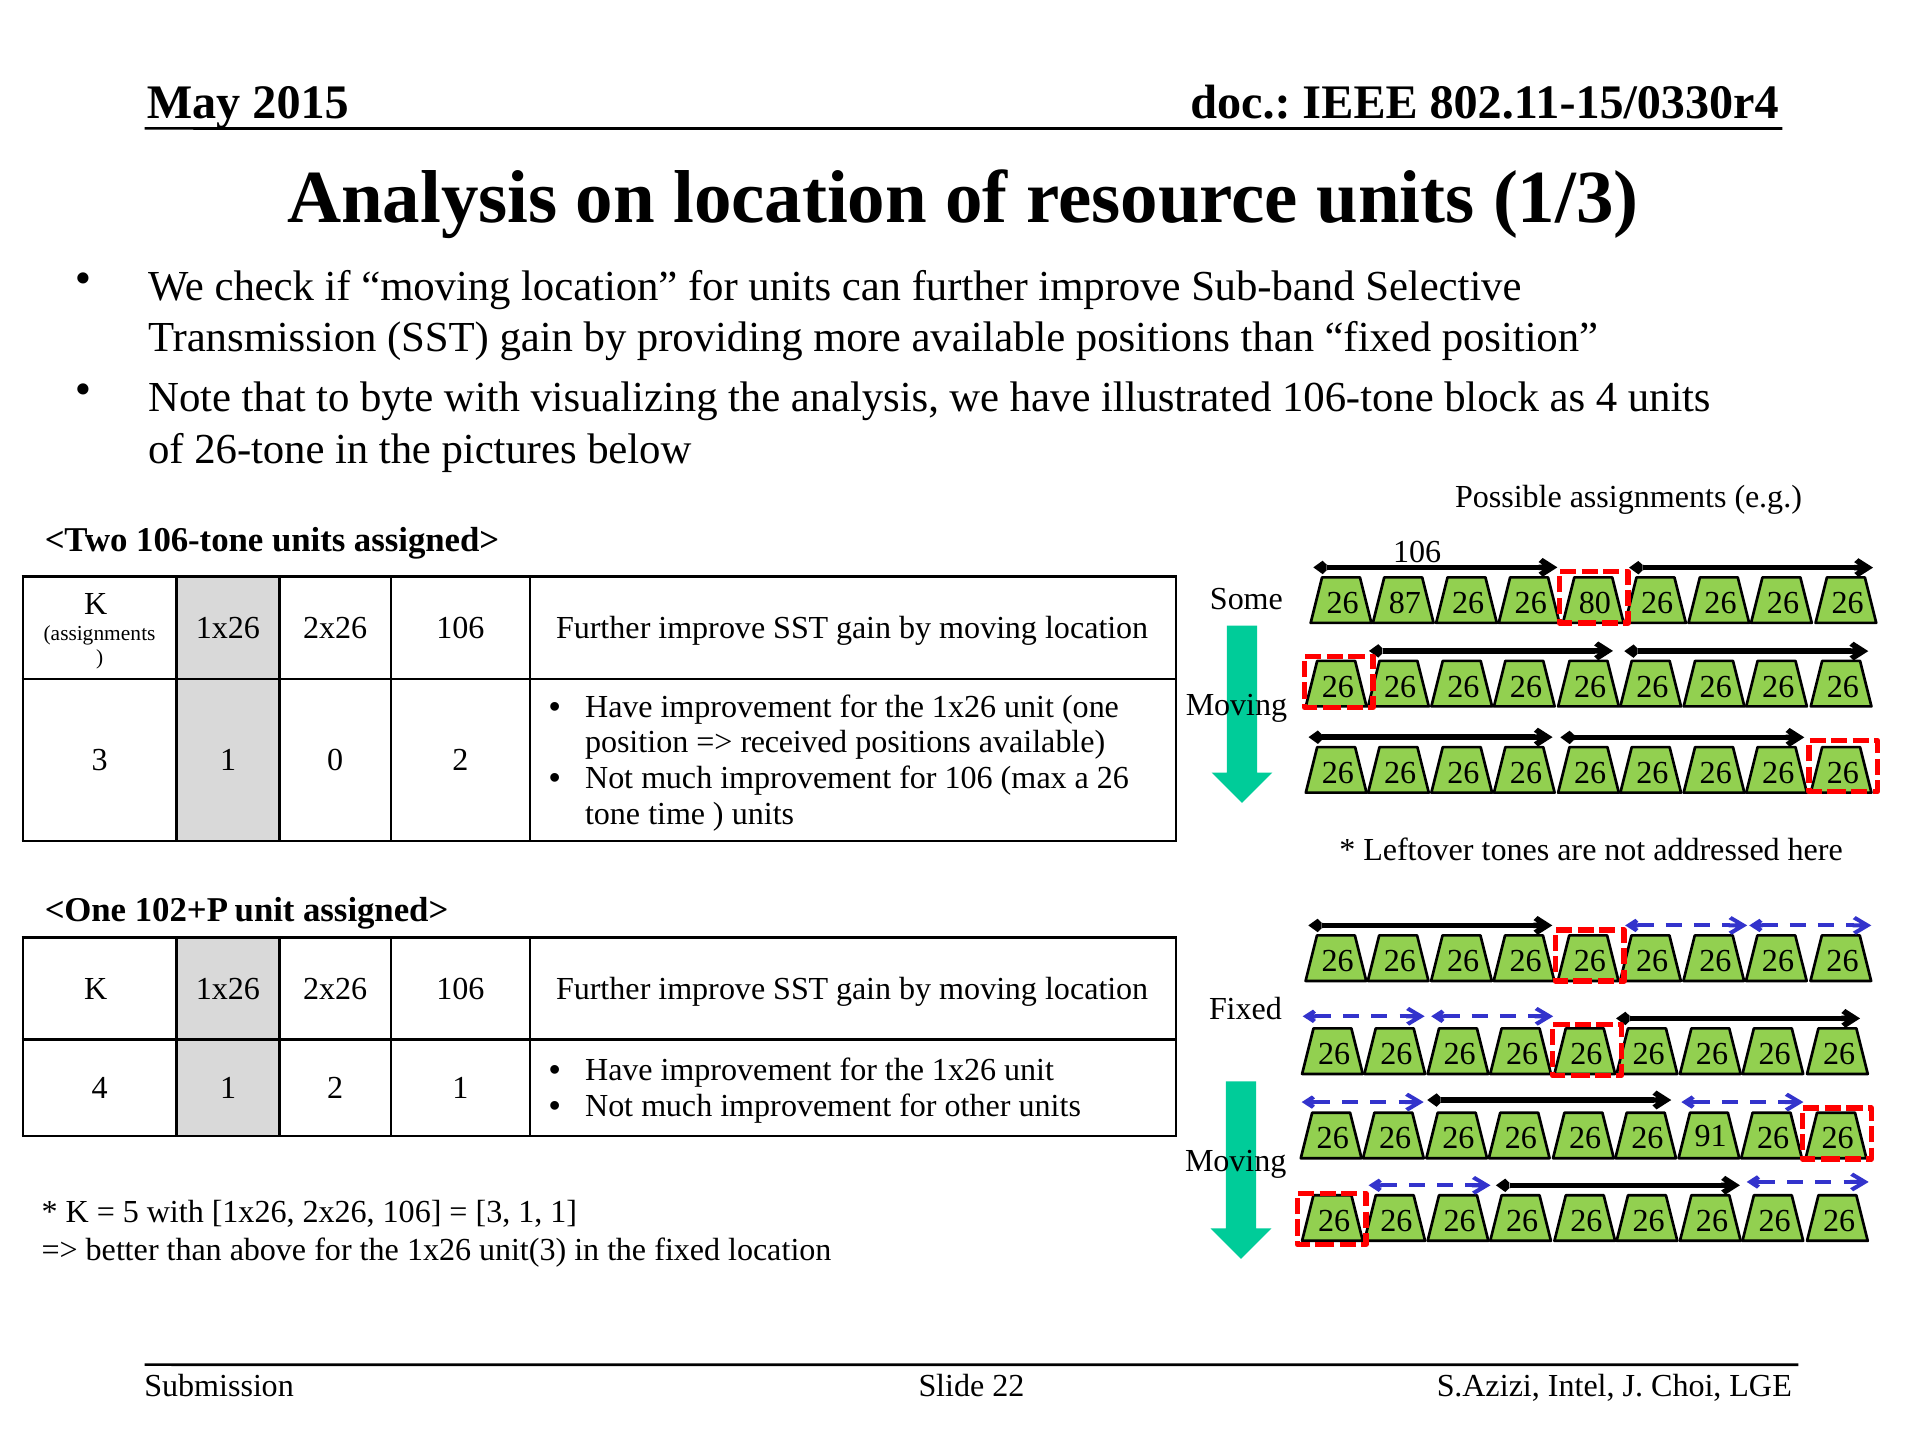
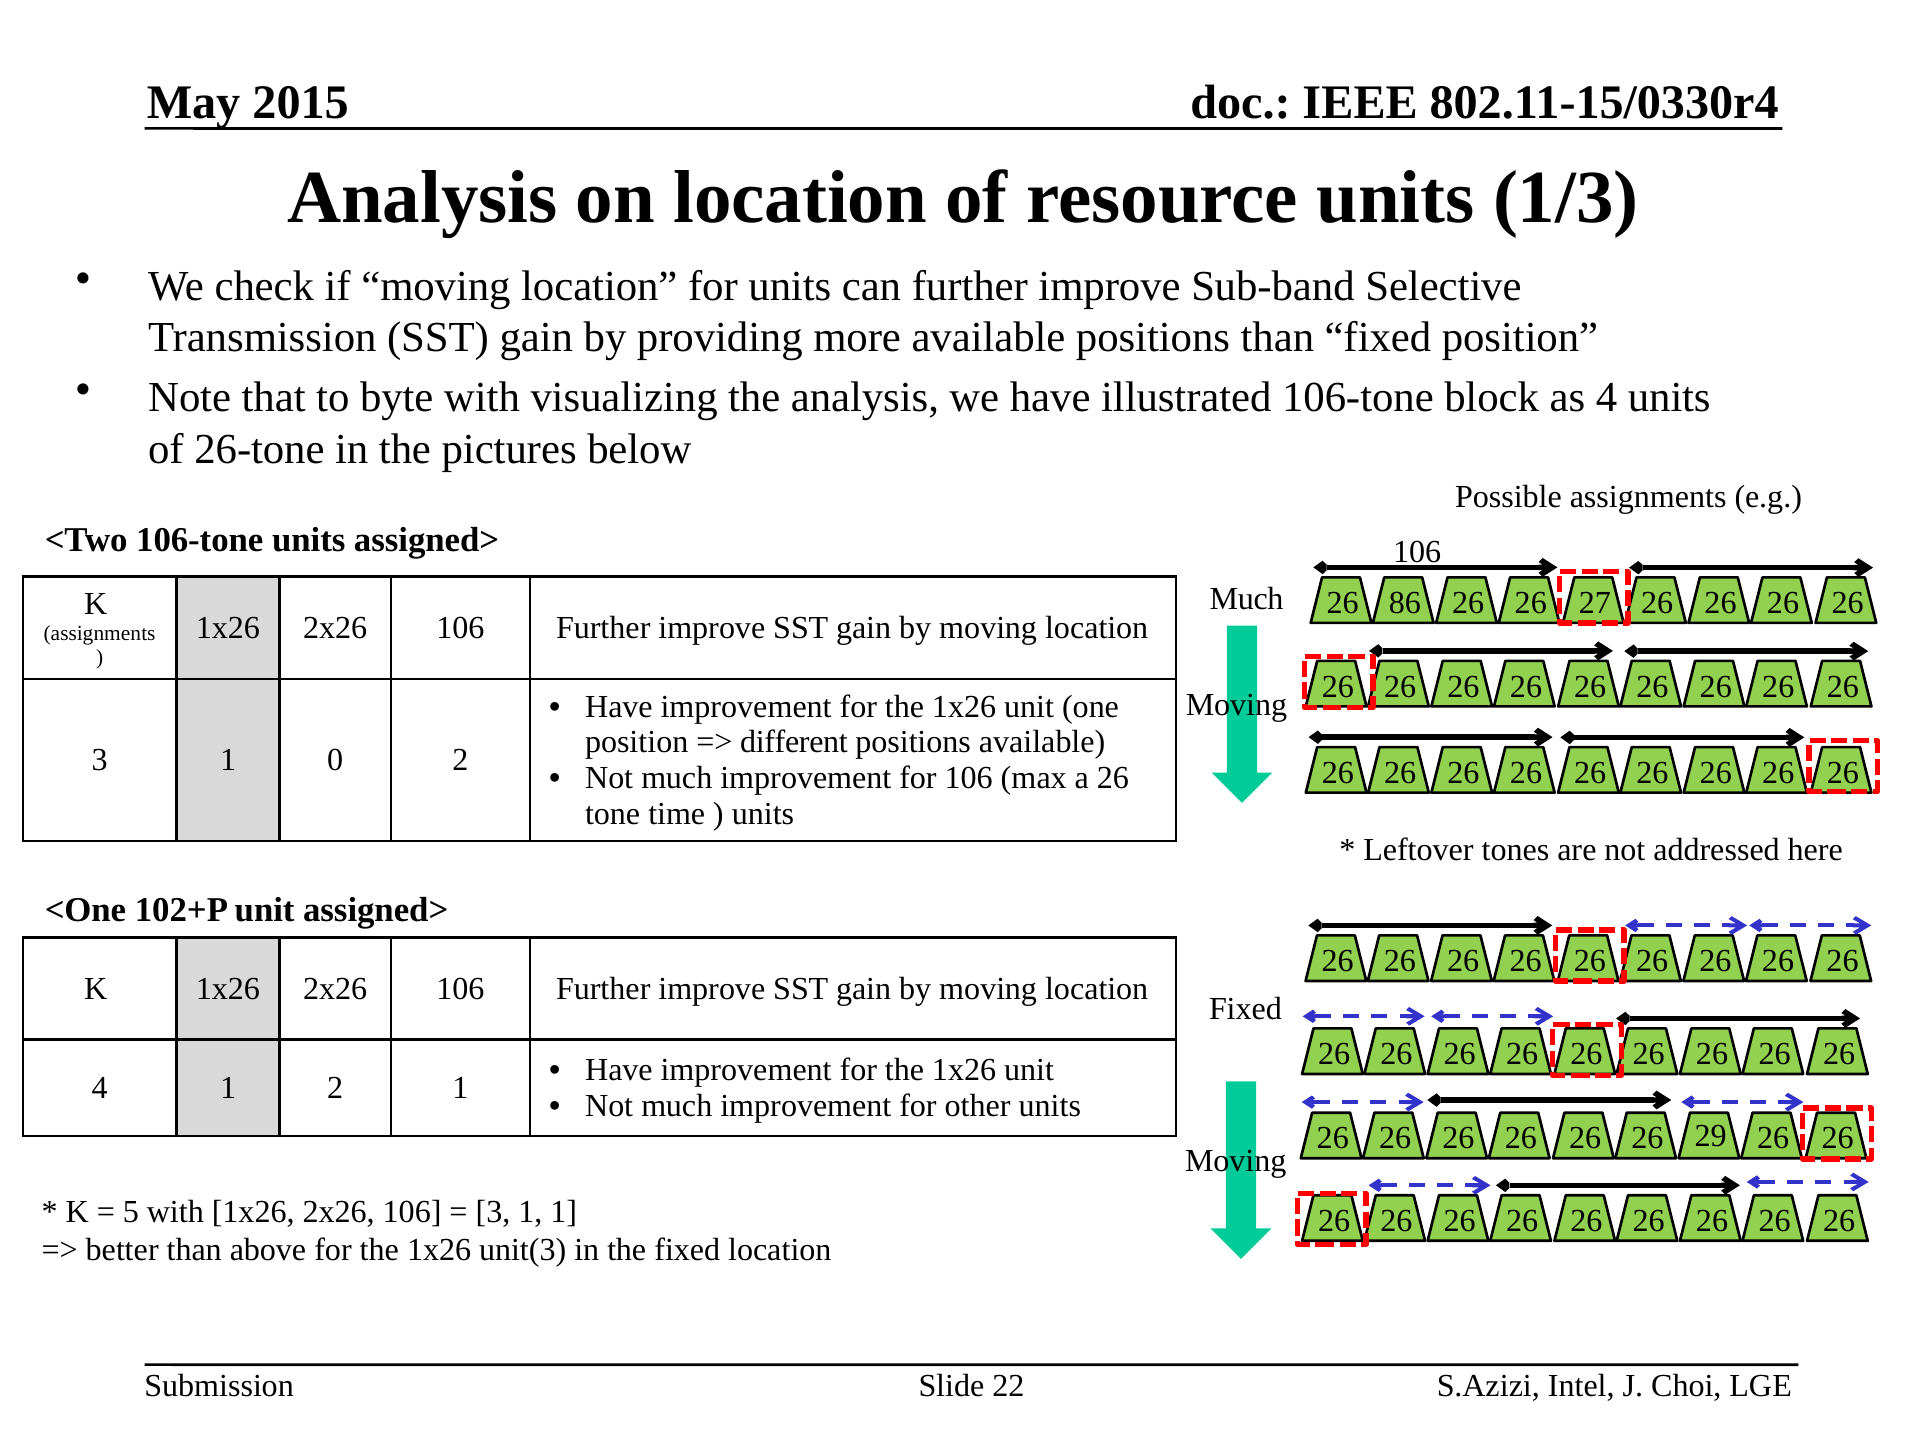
Some: Some -> Much (1247, 599)
87: 87 -> 86 (1405, 603)
80: 80 -> 27 (1595, 603)
received: received -> different (794, 742)
91: 91 -> 29 (1711, 1136)
